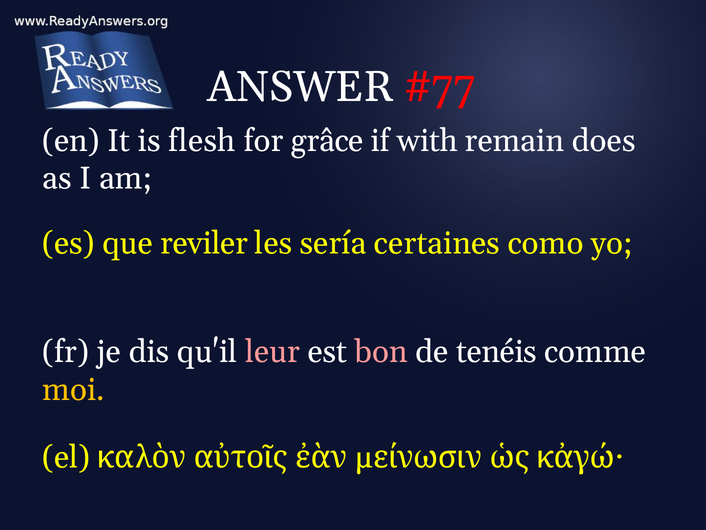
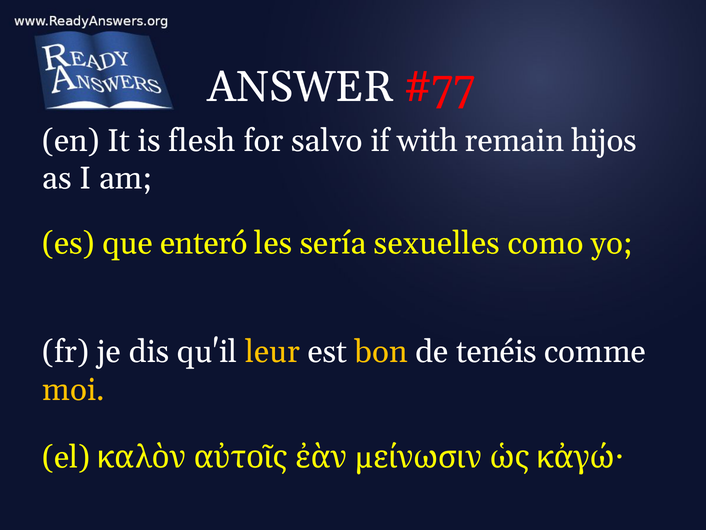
grâce: grâce -> salvo (327, 141)
does: does -> hijos (604, 141)
reviler: reviler -> enteró (204, 243)
certaines: certaines -> sexuelles (437, 243)
leur colour: pink -> yellow (273, 352)
bon colour: pink -> yellow (381, 352)
